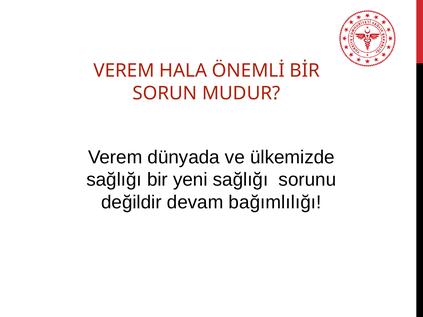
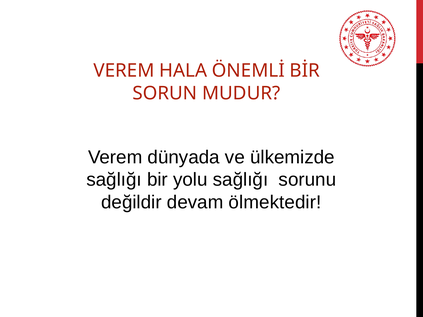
yeni: yeni -> yolu (190, 180)
bağımlılığı: bağımlılığı -> ölmektedir (275, 202)
